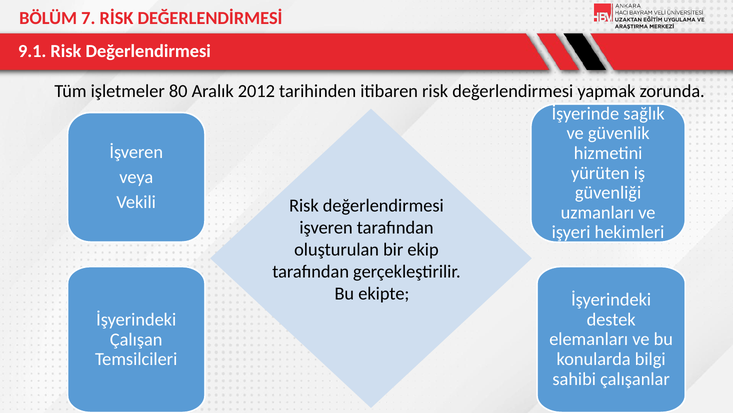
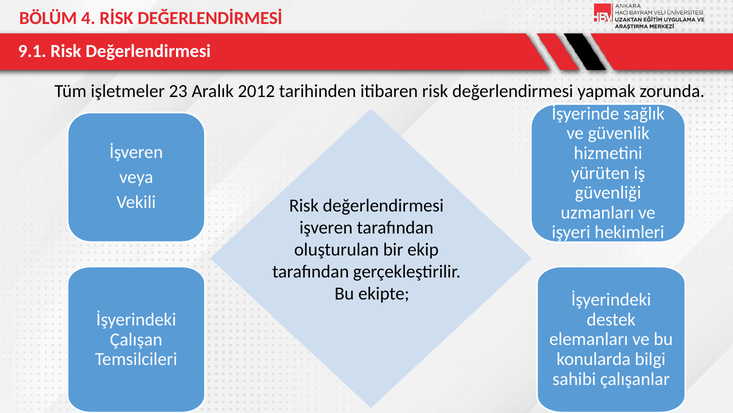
7: 7 -> 4 (88, 18)
80: 80 -> 23 (178, 91)
